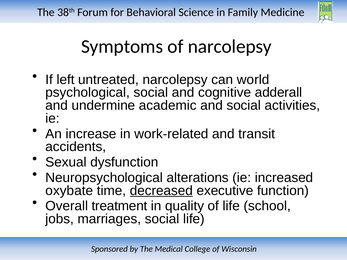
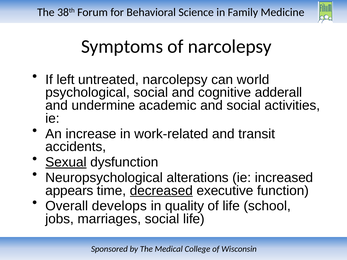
Sexual underline: none -> present (66, 162)
oxybate: oxybate -> appears (69, 191)
treatment: treatment -> develops (119, 206)
